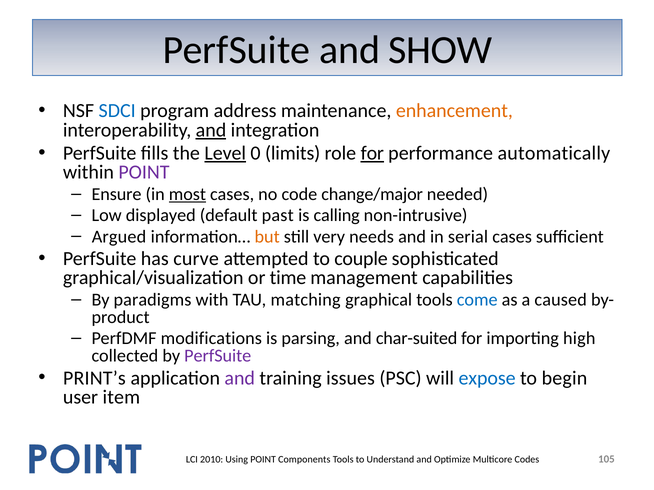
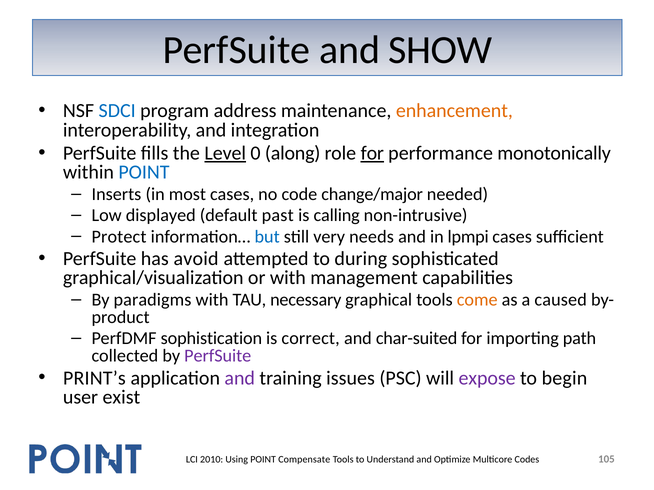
and underline: present -> none (211, 130)
limits: limits -> along (293, 153)
automatically: automatically -> monotonically (554, 153)
POINT colour: purple -> blue (144, 173)
Ensure: Ensure -> Inserts (116, 195)
most underline: present -> none (187, 195)
Argued: Argued -> Protect (119, 237)
but colour: orange -> blue (267, 237)
serial: serial -> lpmpi (468, 237)
curve: curve -> avoid (196, 259)
couple: couple -> during (361, 259)
or time: time -> with (288, 278)
matching: matching -> necessary (306, 300)
come colour: blue -> orange (477, 300)
modifications: modifications -> sophistication (211, 339)
parsing: parsing -> correct (311, 339)
high: high -> path (579, 339)
expose colour: blue -> purple (487, 378)
item: item -> exist (121, 398)
Components: Components -> Compensate (304, 460)
